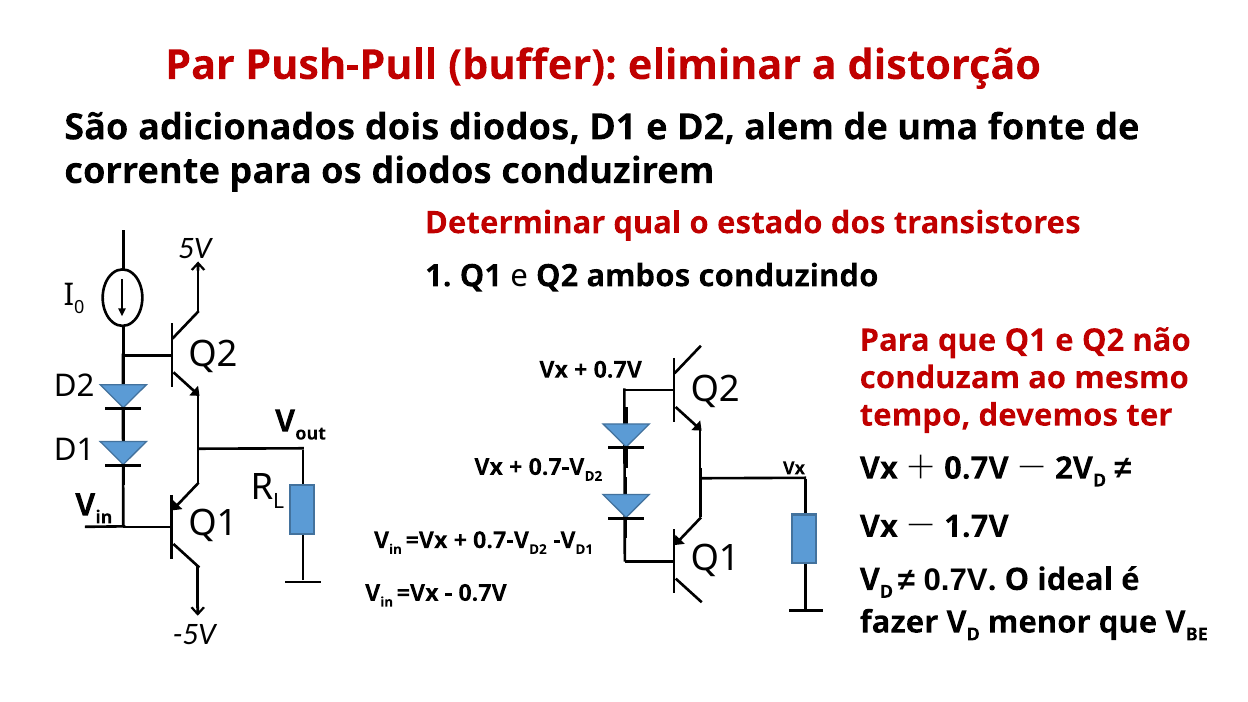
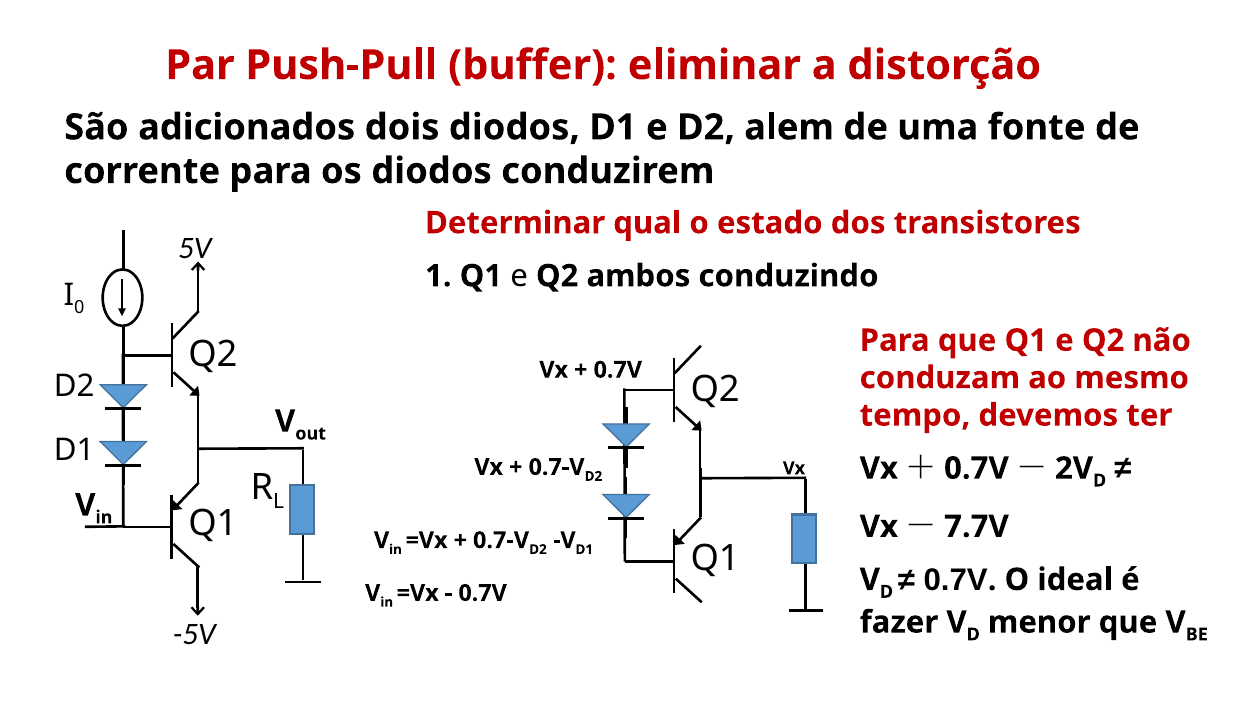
1.7V: 1.7V -> 7.7V (976, 527)
